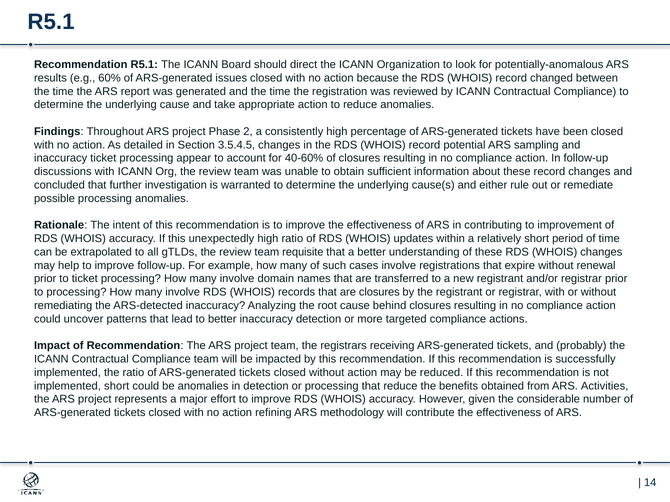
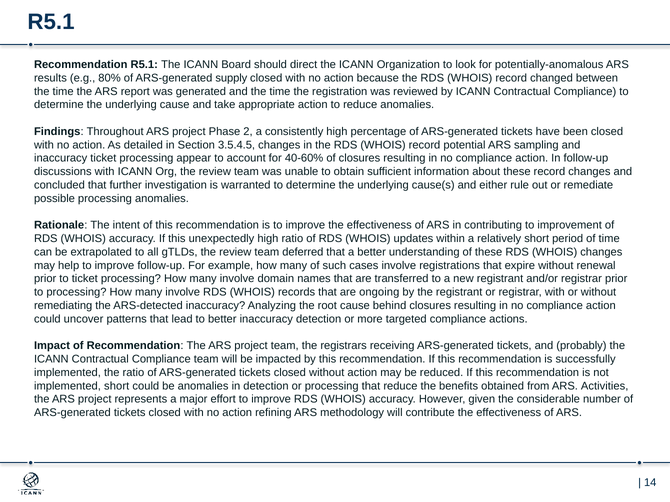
60%: 60% -> 80% (110, 78)
issues: issues -> supply (231, 78)
requisite: requisite -> deferred (303, 252)
are closures: closures -> ongoing (379, 292)
